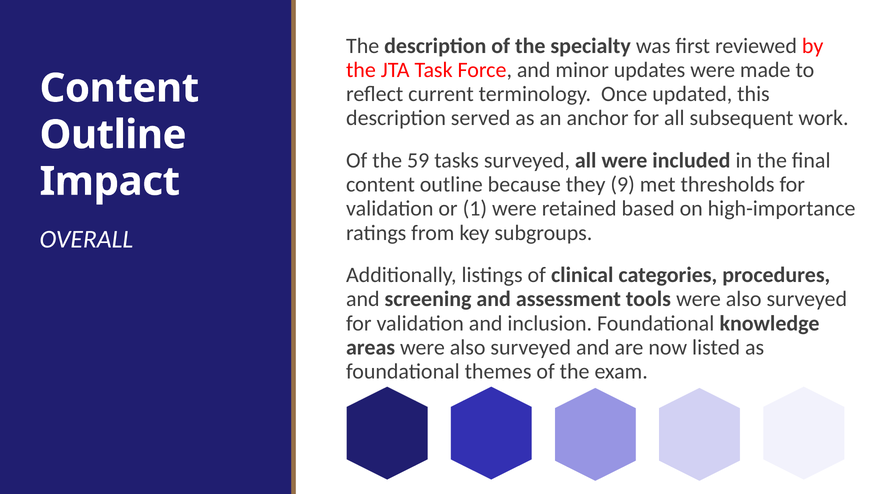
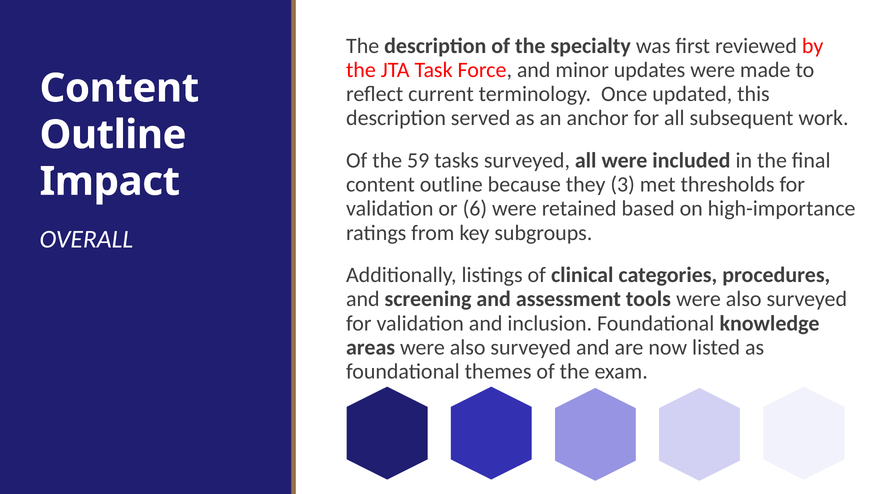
9: 9 -> 3 (623, 185)
1: 1 -> 6 (475, 209)
